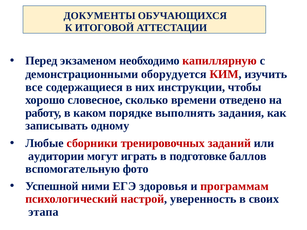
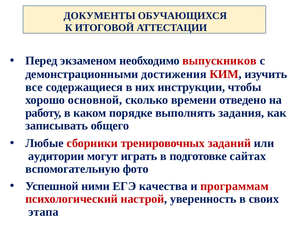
капиллярную: капиллярную -> выпускников (219, 61)
оборудуется: оборудуется -> достижения (174, 74)
словесное: словесное -> основной (95, 100)
одному: одному -> общего (110, 126)
баллов: баллов -> сайтах (248, 156)
здоровья: здоровья -> качества (163, 186)
